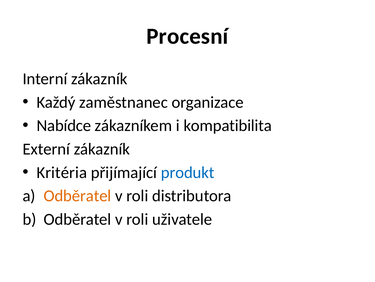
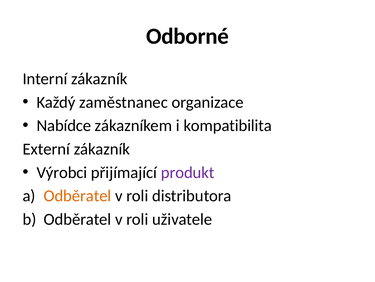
Procesní: Procesní -> Odborné (188, 36)
Kritéria: Kritéria -> Výrobci (62, 172)
produkt colour: blue -> purple (188, 172)
